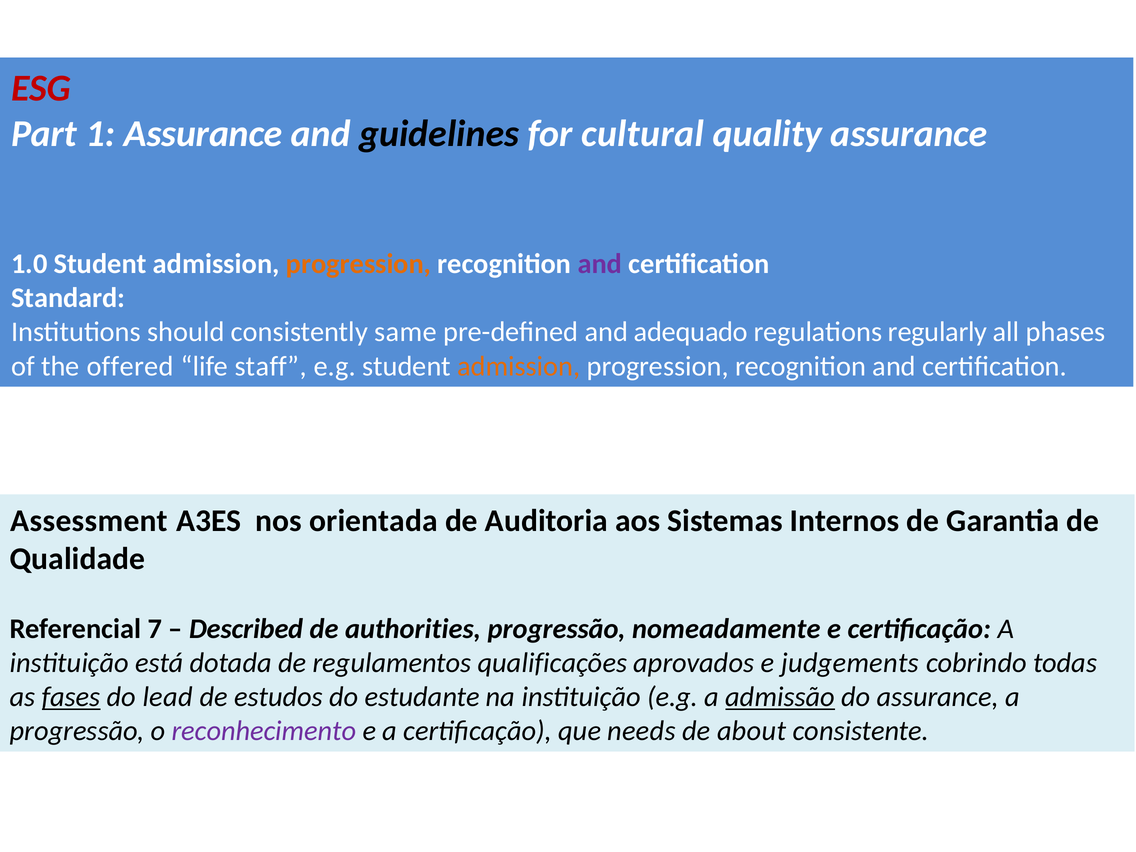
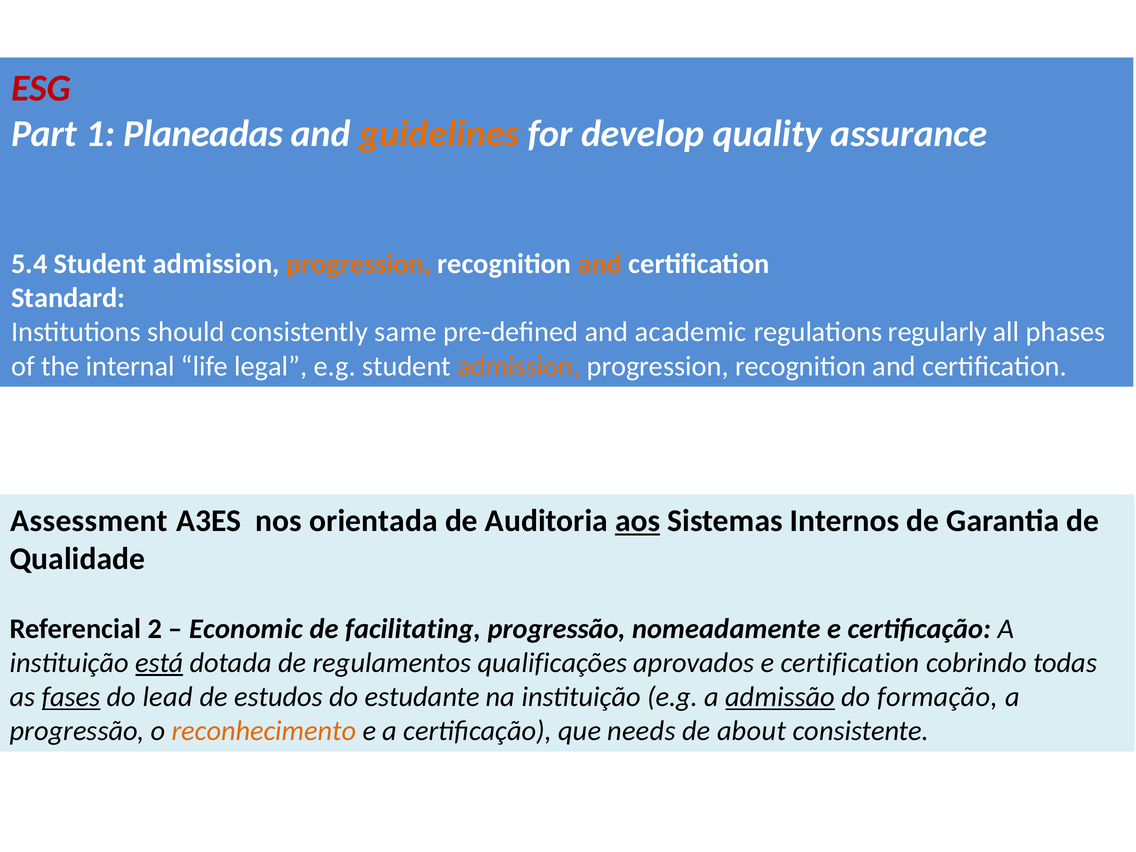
1 Assurance: Assurance -> Planeadas (203, 134)
guidelines colour: black -> orange (439, 134)
cultural: cultural -> develop (643, 134)
1.0: 1.0 -> 5.4 (29, 264)
and colour: purple -> orange (600, 264)
adequado: adequado -> academic (691, 332)
offered: offered -> internal (130, 366)
staff: staff -> legal (271, 366)
aos underline: none -> present (638, 521)
7: 7 -> 2 (155, 629)
Described: Described -> Economic (246, 629)
authorities: authorities -> facilitating (413, 629)
está underline: none -> present (159, 663)
e judgements: judgements -> certification (850, 663)
do assurance: assurance -> formação (938, 697)
reconhecimento colour: purple -> orange (264, 731)
